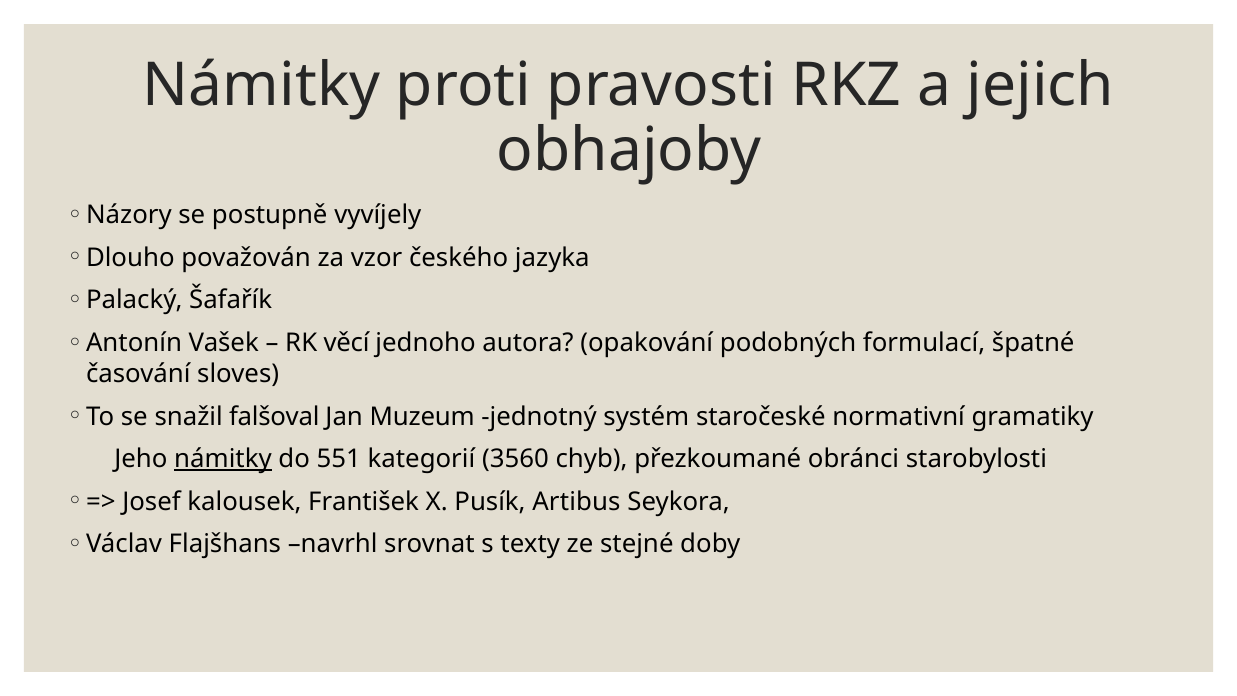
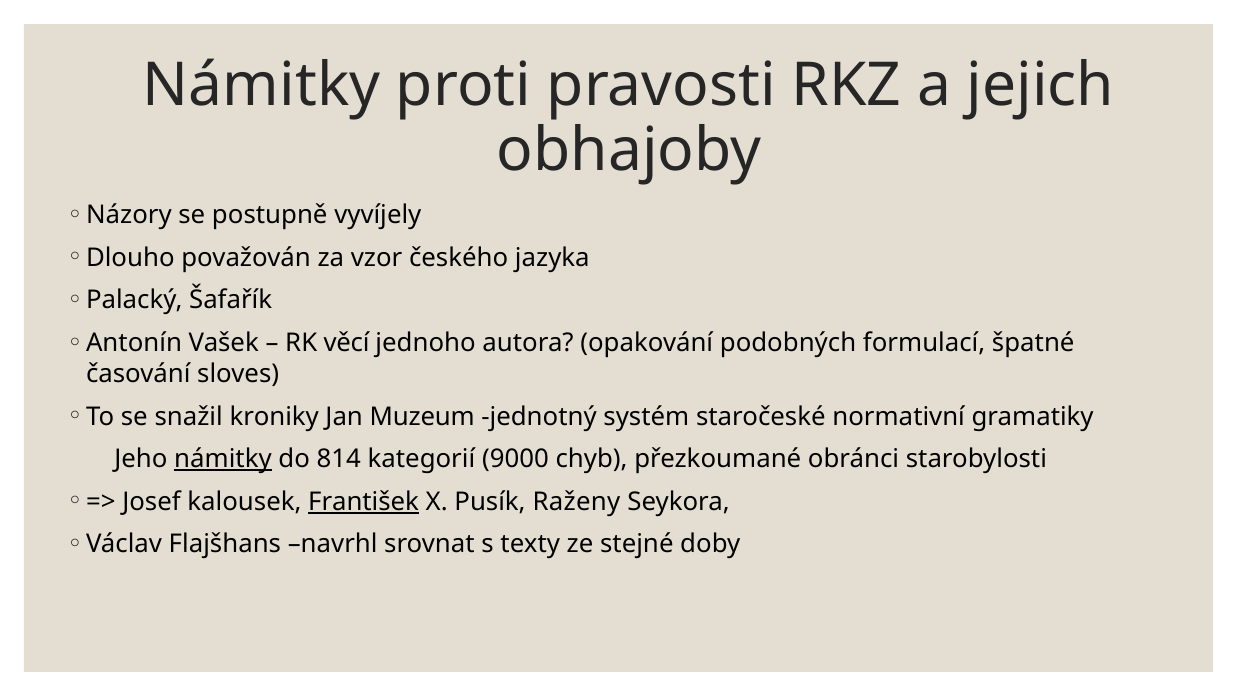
falšoval: falšoval -> kroniky (274, 416)
551: 551 -> 814 (339, 459)
3560: 3560 -> 9000 (515, 459)
František underline: none -> present (364, 502)
Artibus: Artibus -> Raženy (576, 502)
